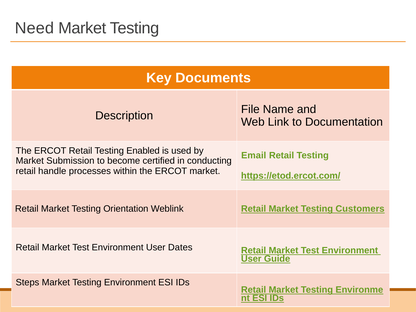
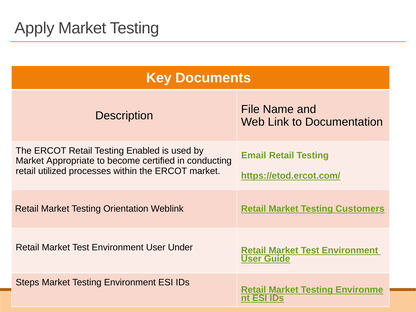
Need: Need -> Apply (35, 28)
Submission: Submission -> Appropriate (70, 161)
handle: handle -> utilized (52, 171)
Dates: Dates -> Under (180, 248)
